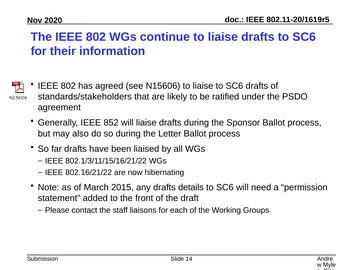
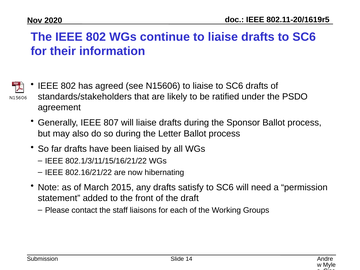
852: 852 -> 807 (111, 123)
details: details -> satisfy (191, 187)
